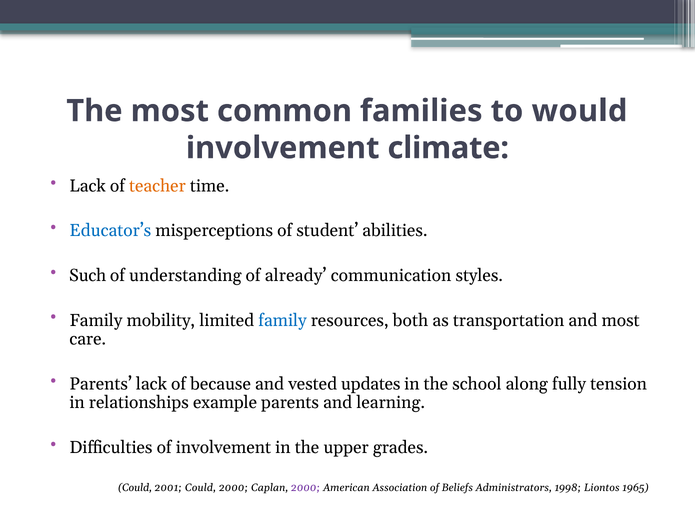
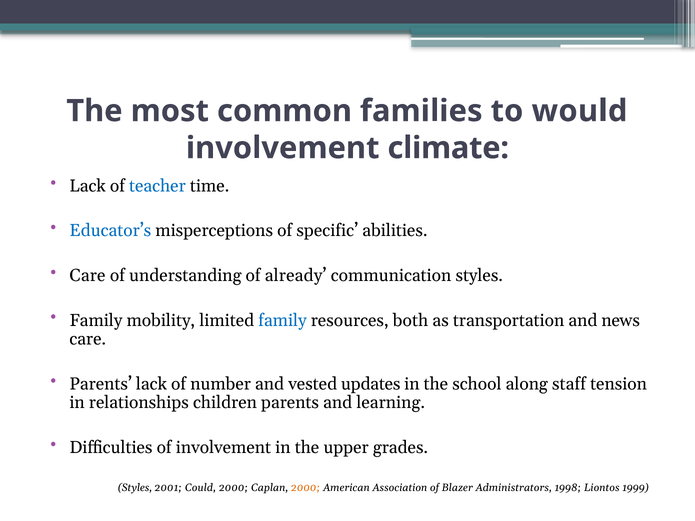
teacher colour: orange -> blue (157, 186)
student: student -> specific (327, 231)
Such: Such -> Care (88, 276)
and most: most -> news (621, 320)
because: because -> number (221, 384)
fully: fully -> staff (569, 384)
example: example -> children (225, 403)
Could: Could -> Styles (135, 488)
2000 colour: purple -> orange (306, 488)
Beliefs: Beliefs -> Blazer (457, 488)
1965: 1965 -> 1999 (635, 488)
